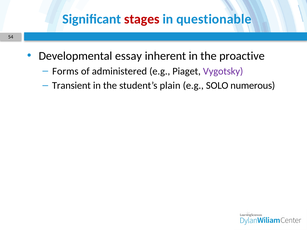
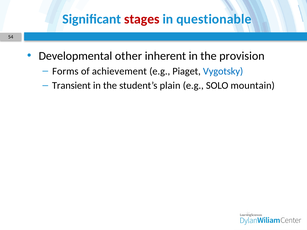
essay: essay -> other (128, 56)
proactive: proactive -> provision (242, 56)
administered: administered -> achievement (119, 71)
Vygotsky colour: purple -> blue (223, 71)
numerous: numerous -> mountain (253, 86)
